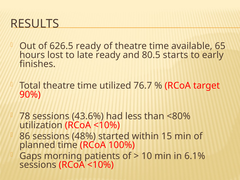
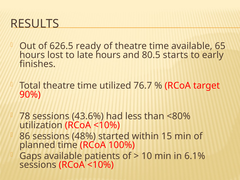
late ready: ready -> hours (108, 55)
Gaps morning: morning -> available (63, 156)
